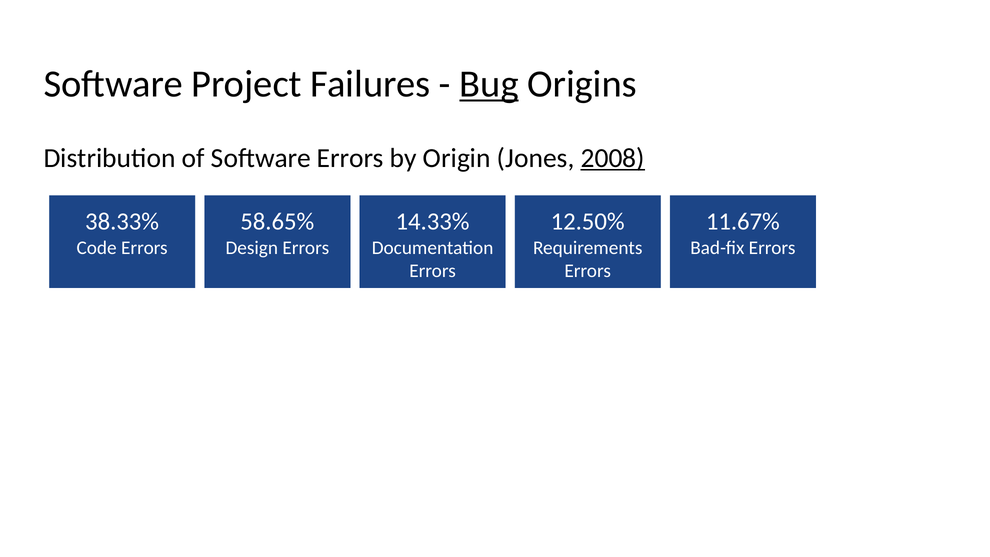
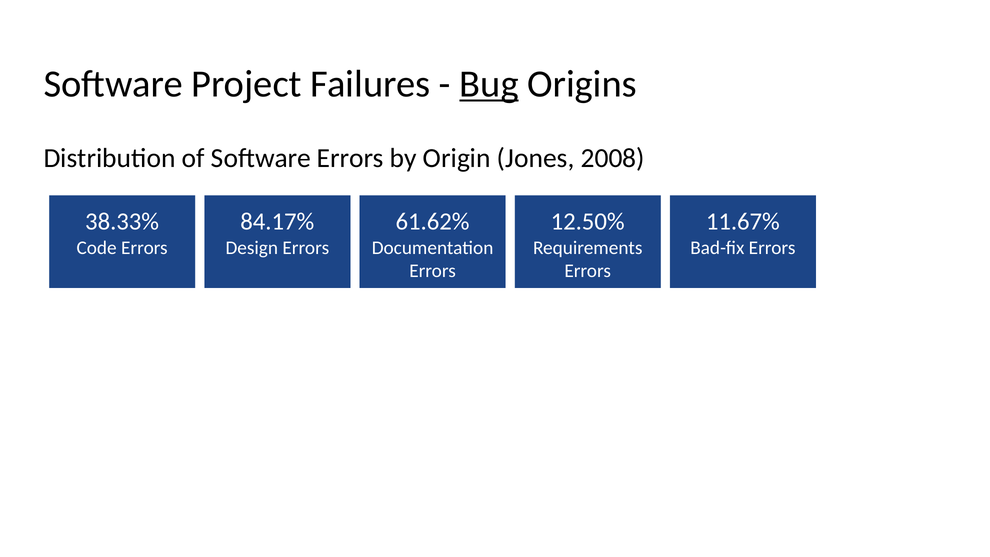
2008 underline: present -> none (613, 158)
58.65%: 58.65% -> 84.17% (277, 222)
14.33%: 14.33% -> 61.62% (432, 222)
